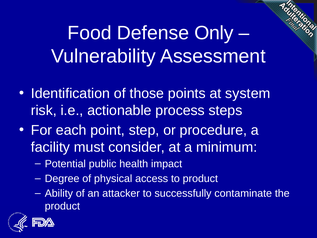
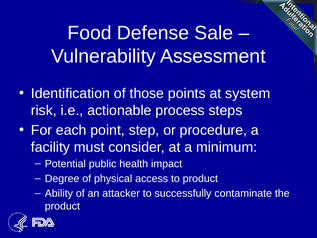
Only: Only -> Sale (214, 33)
